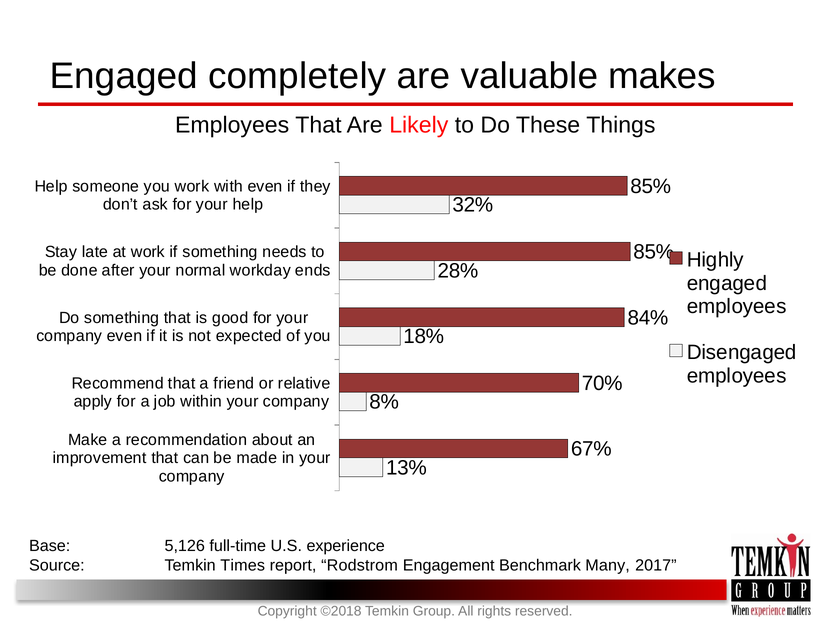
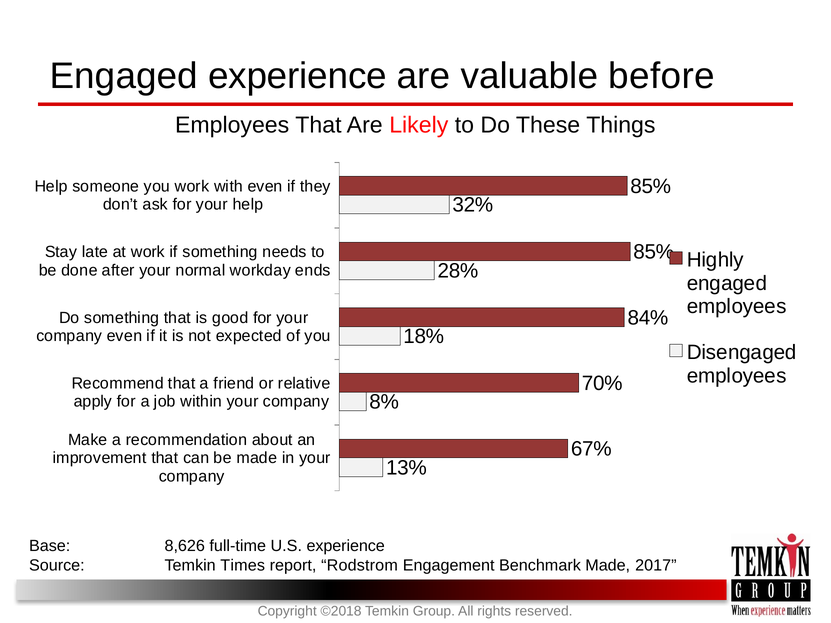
Engaged completely: completely -> experience (297, 76)
makes: makes -> before (662, 76)
5,126: 5,126 -> 8,626 (185, 546)
Benchmark Many: Many -> Made (608, 566)
